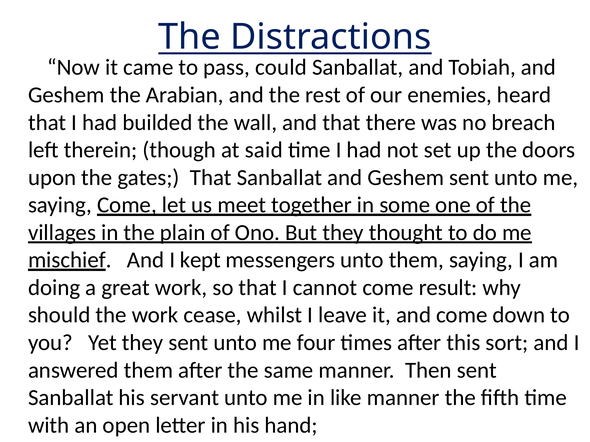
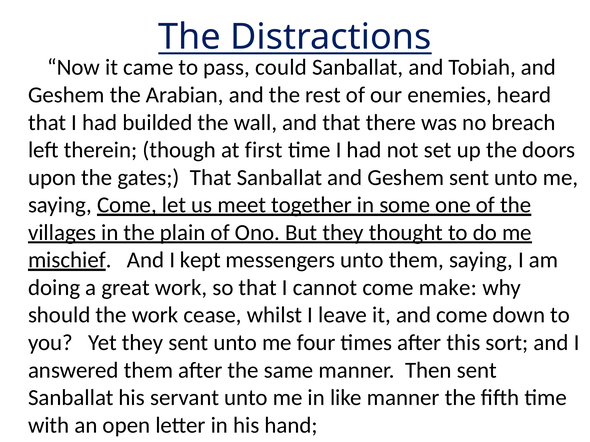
said: said -> first (264, 150)
result: result -> make (448, 288)
